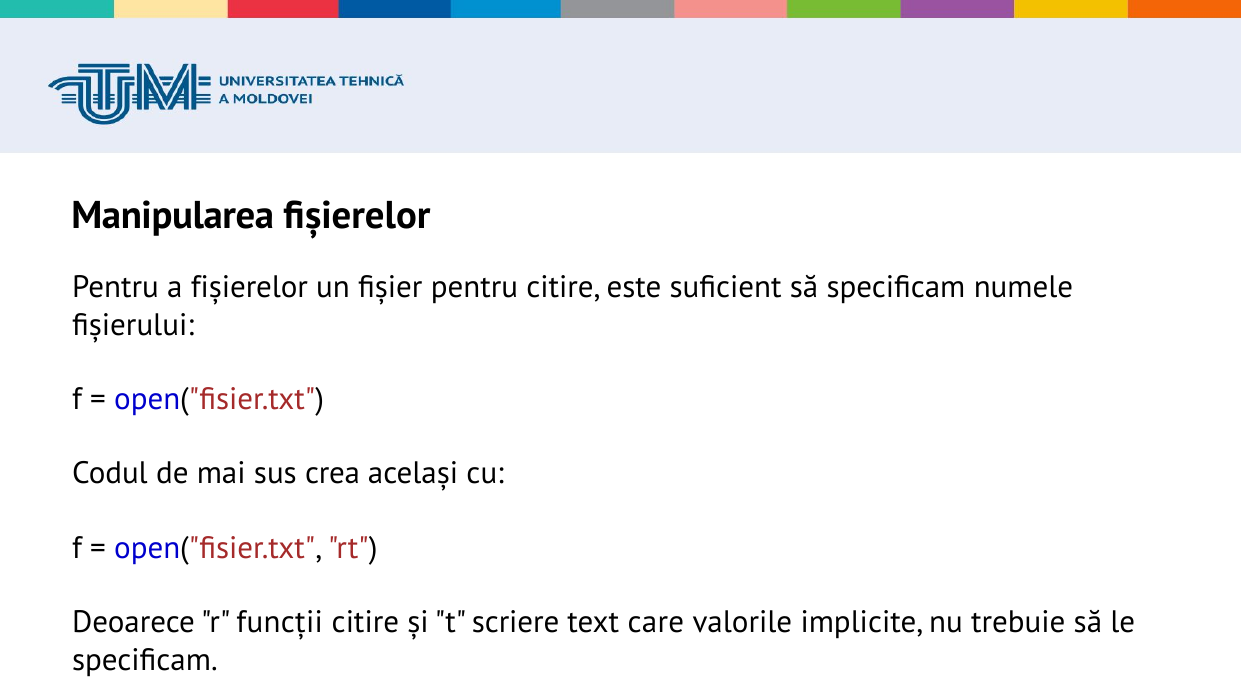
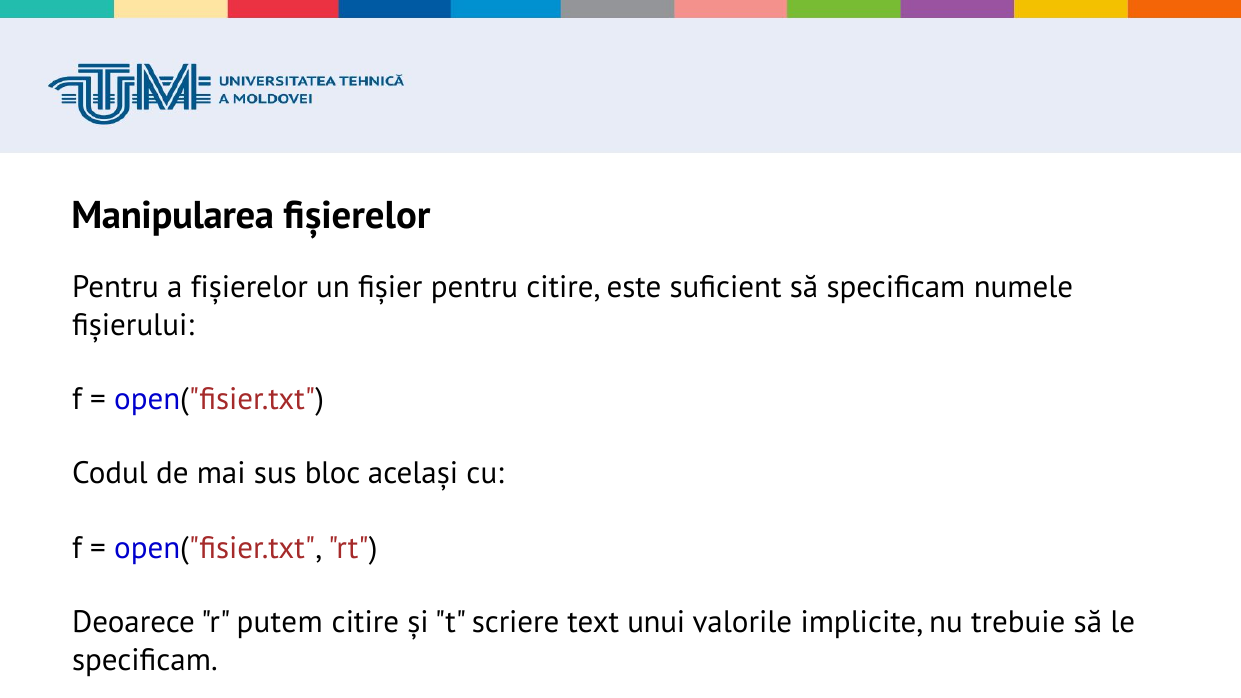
crea: crea -> bloc (333, 474)
funcții: funcții -> putem (280, 623)
care: care -> unui (656, 623)
